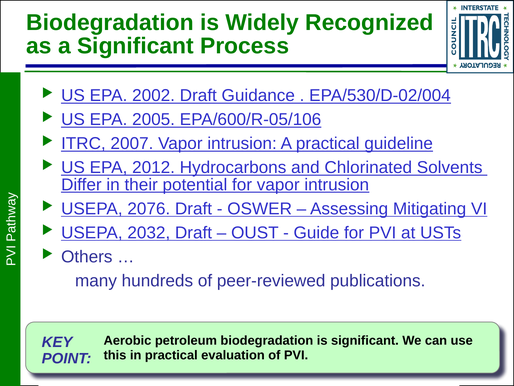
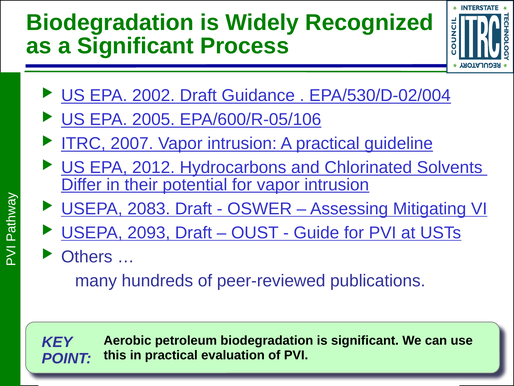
2076: 2076 -> 2083 (149, 209)
2032: 2032 -> 2093 (149, 232)
